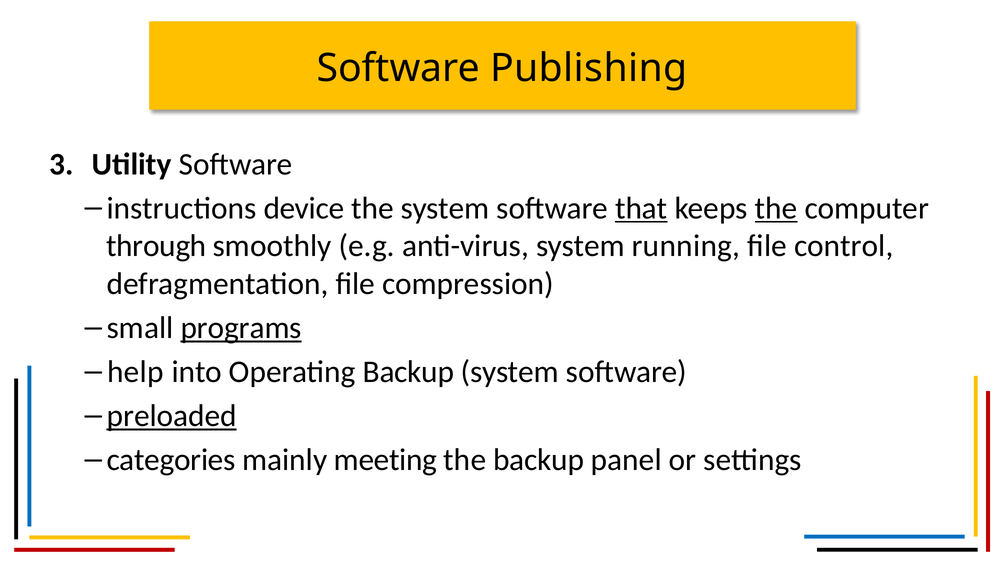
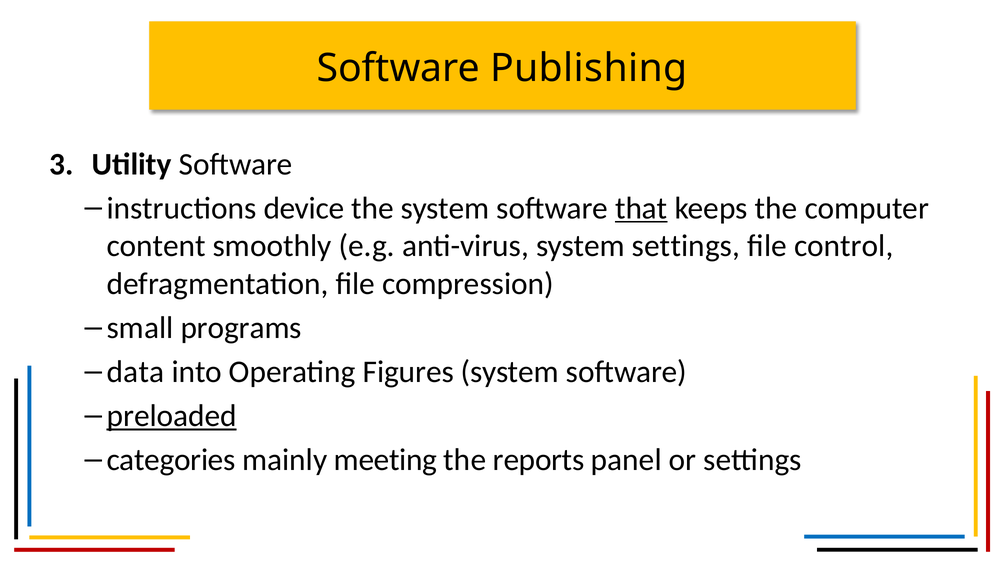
the underline: present -> none (776, 208)
through: through -> content (156, 246)
system running: running -> settings (686, 246)
programs underline: present -> none (241, 327)
help: help -> data (136, 371)
Operating Backup: Backup -> Figures (408, 371)
the backup: backup -> reports (539, 459)
